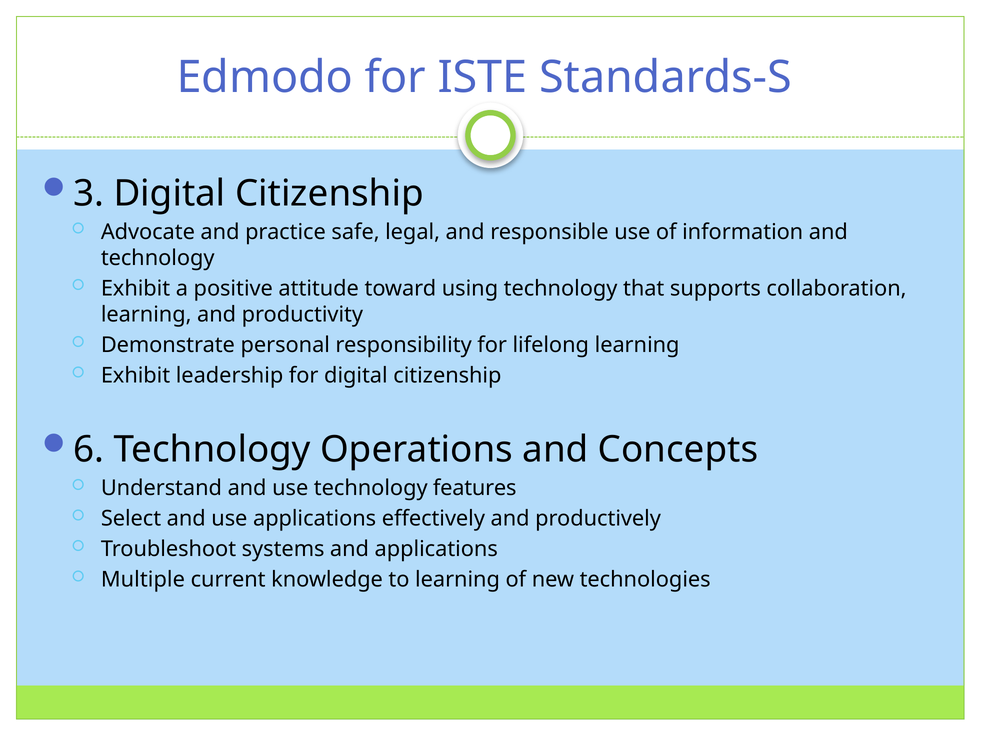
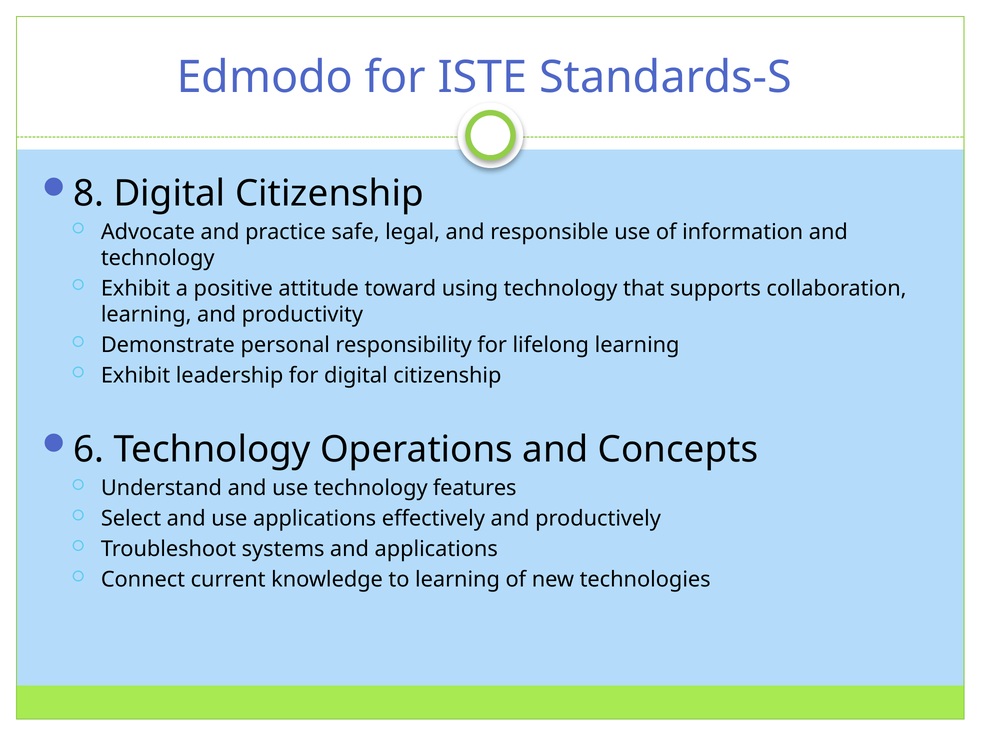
3: 3 -> 8 (89, 193)
Multiple: Multiple -> Connect (143, 579)
